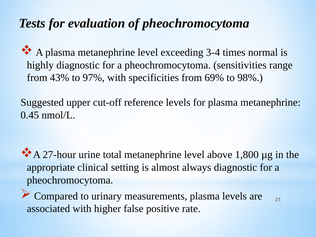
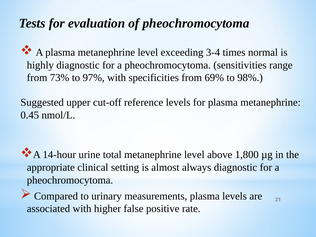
43%: 43% -> 73% (60, 78)
27-hour: 27-hour -> 14-hour (59, 155)
